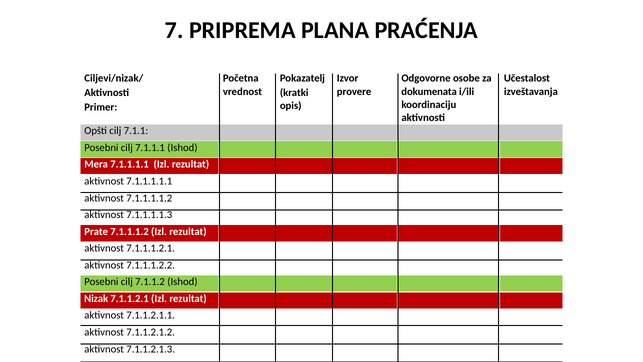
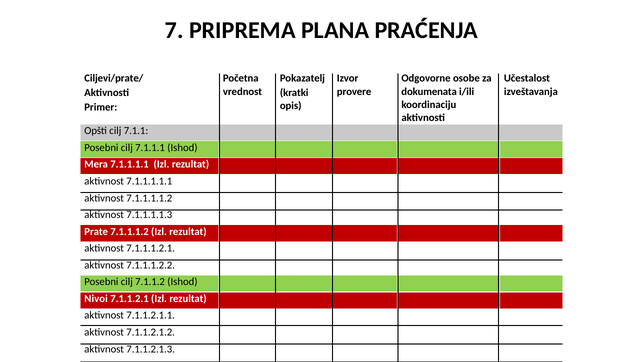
Ciljevi/nizak/: Ciljevi/nizak/ -> Ciljevi/prate/ (114, 78)
Nizak: Nizak -> Nivoi (96, 298)
